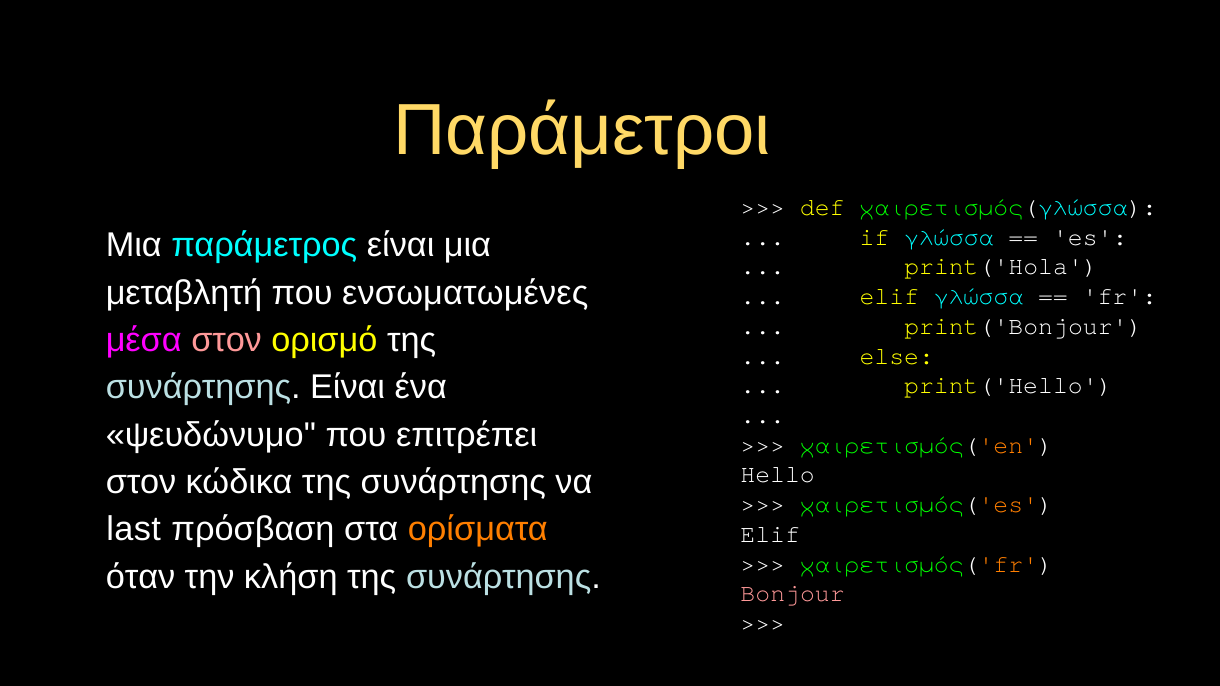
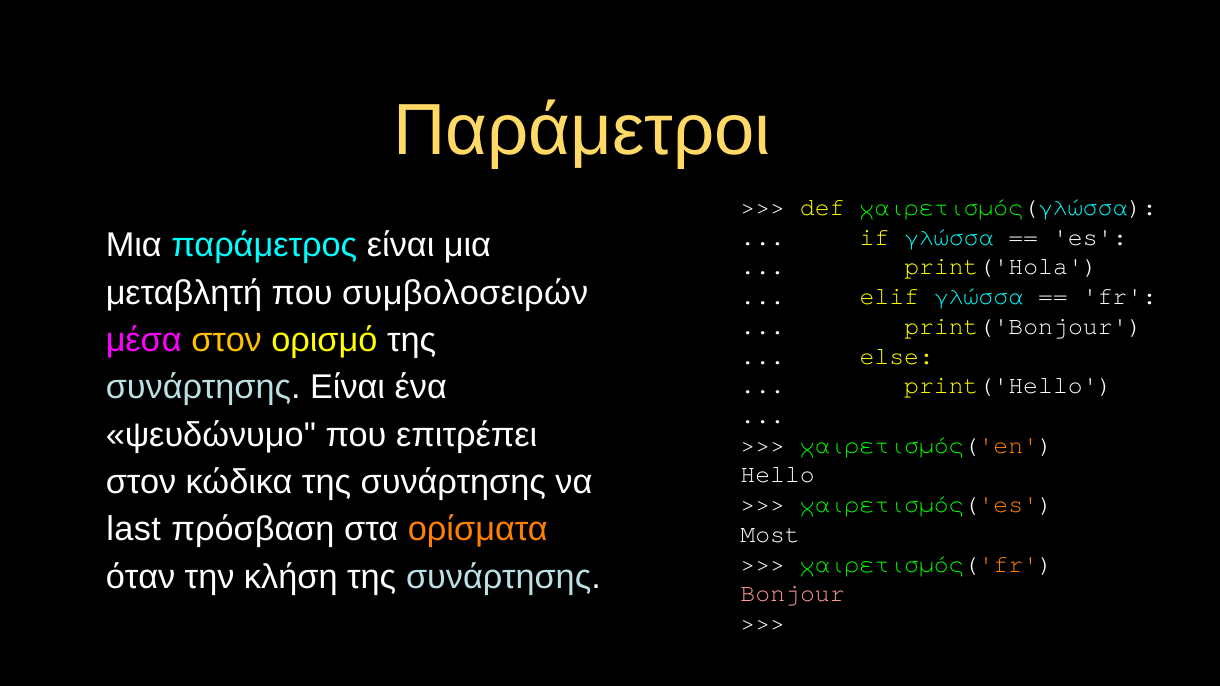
ενσωματωμένες: ενσωματωμένες -> συμβολοσειρών (465, 293)
στον colour: pink -> yellow (227, 340)
Elif: Elif -> Most (770, 534)
